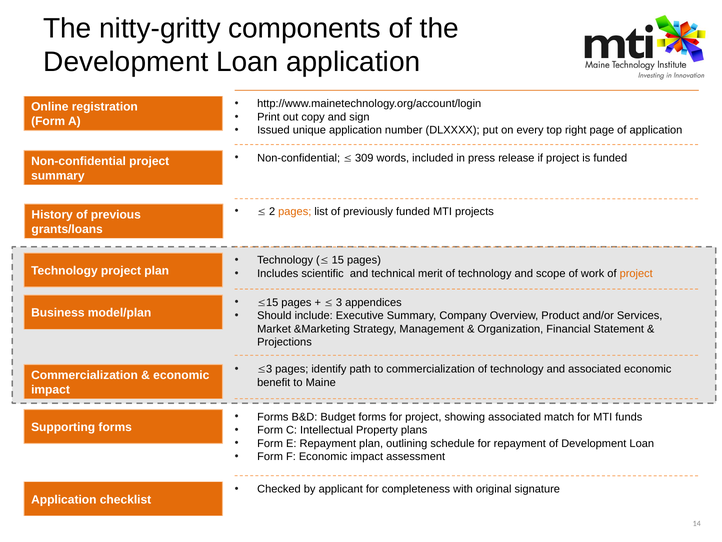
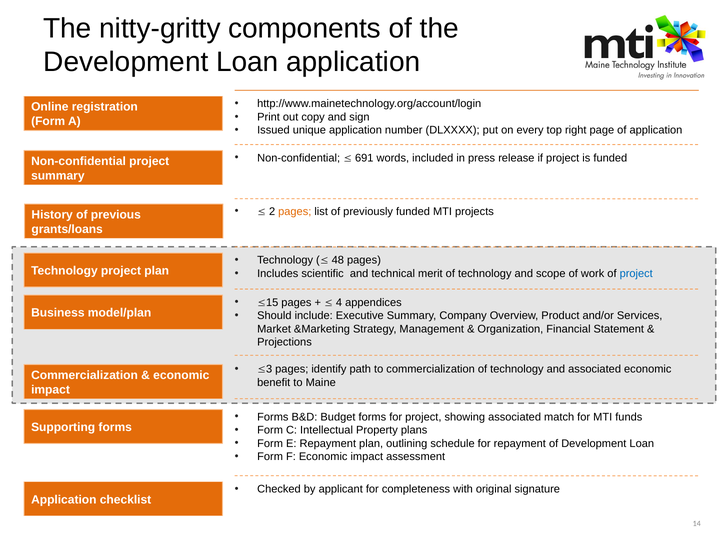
309: 309 -> 691 (364, 158)
15: 15 -> 48 (338, 260)
project colour: orange -> blue (636, 273)
3: 3 -> 4 (339, 302)
